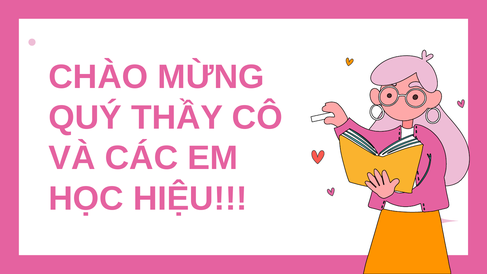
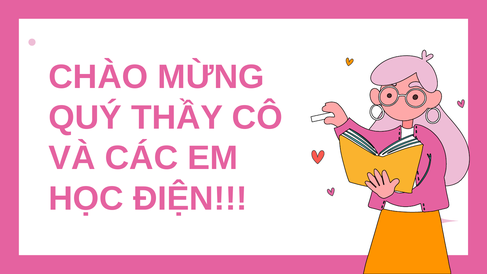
HIỆU: HIỆU -> ĐIỆN (190, 199)
